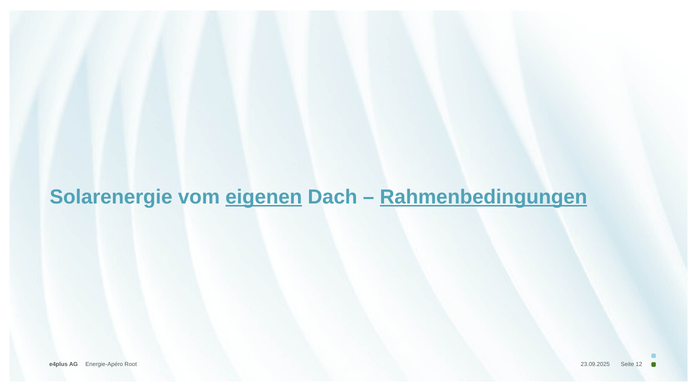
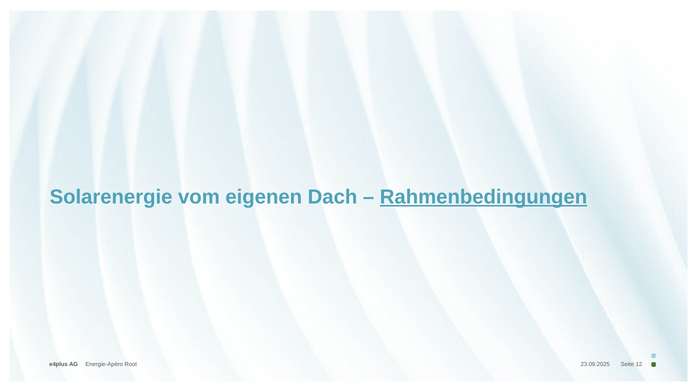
eigenen underline: present -> none (264, 197)
